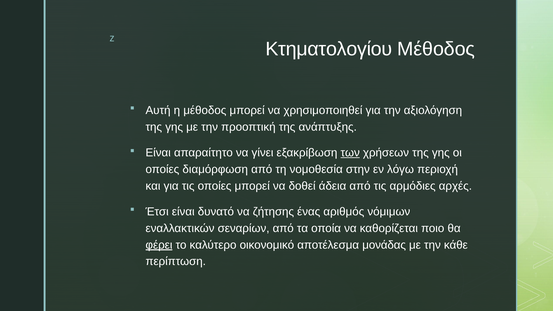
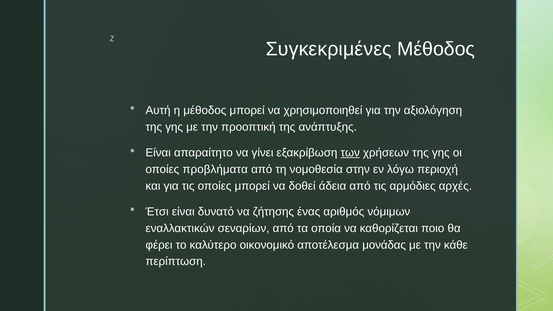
Κτηματολογίου: Κτηματολογίου -> Συγκεκριμένες (329, 49)
διαμόρφωση: διαμόρφωση -> προβλήματα (215, 169)
φέρει underline: present -> none (159, 245)
